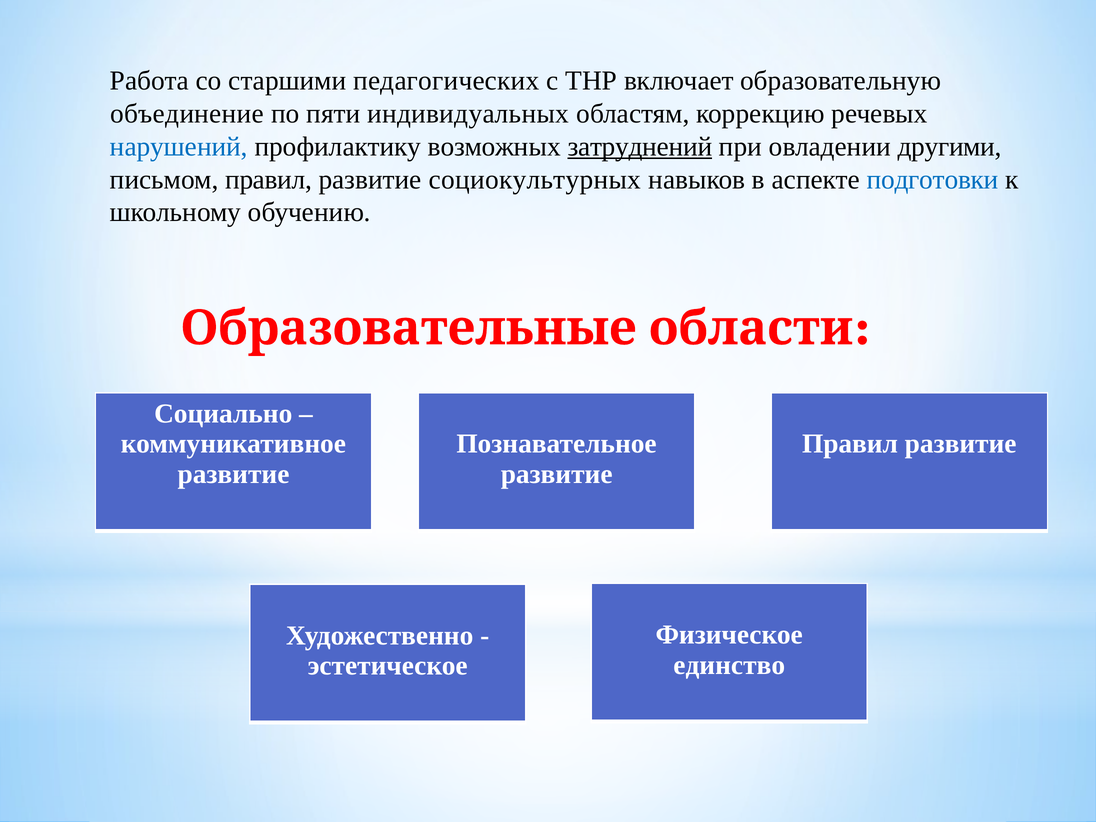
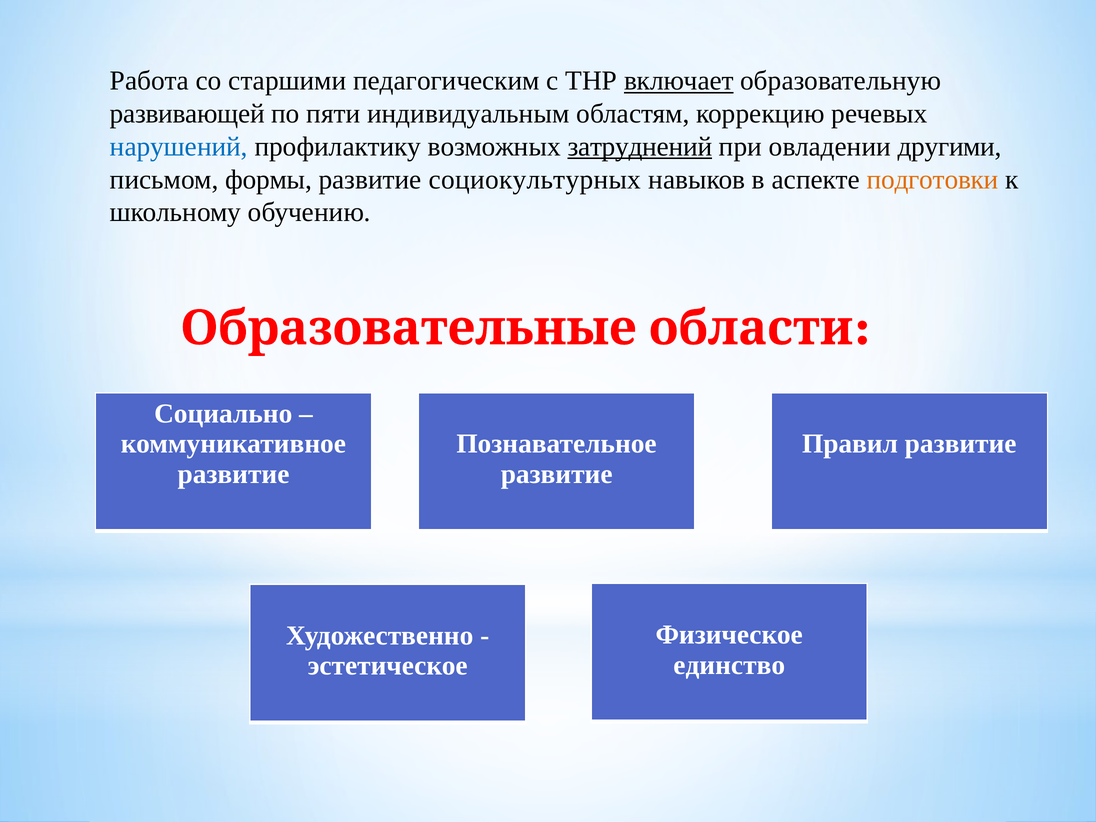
педагогических: педагогических -> педагогическим (446, 81)
включает underline: none -> present (679, 81)
объединение: объединение -> развивающей (187, 114)
индивидуальных: индивидуальных -> индивидуальным (468, 114)
письмом правил: правил -> формы (269, 179)
подготовки colour: blue -> orange (933, 179)
